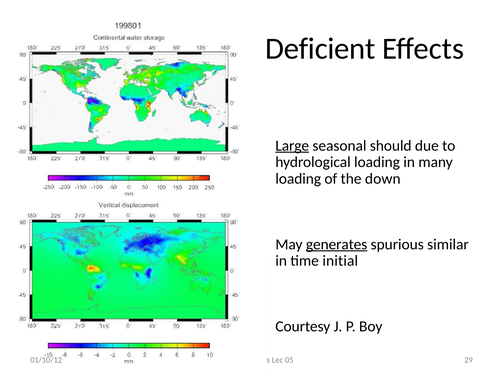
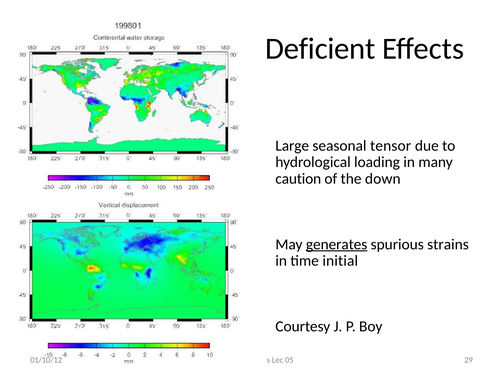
Large underline: present -> none (292, 146)
should: should -> tensor (391, 146)
loading: loading -> caution (298, 179)
similar: similar -> strains (448, 244)
